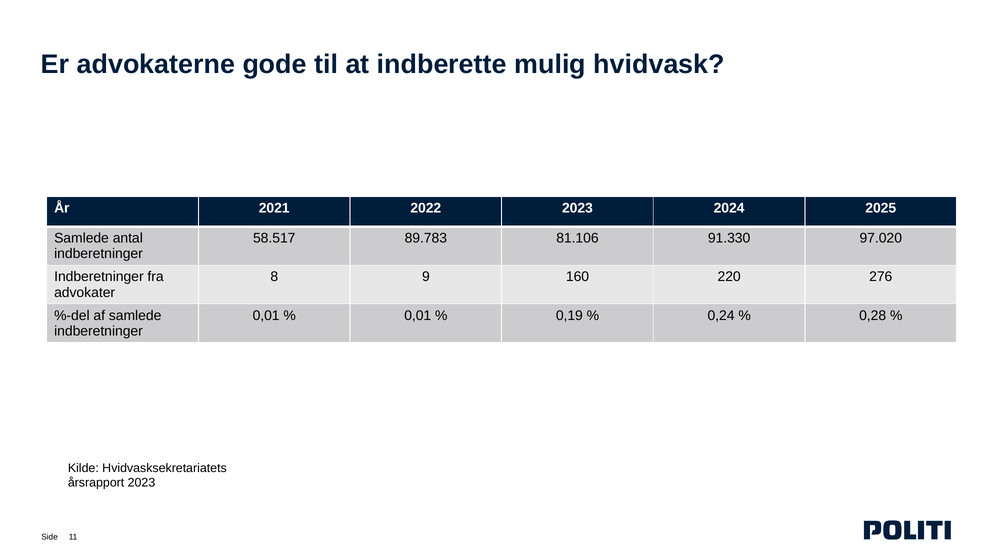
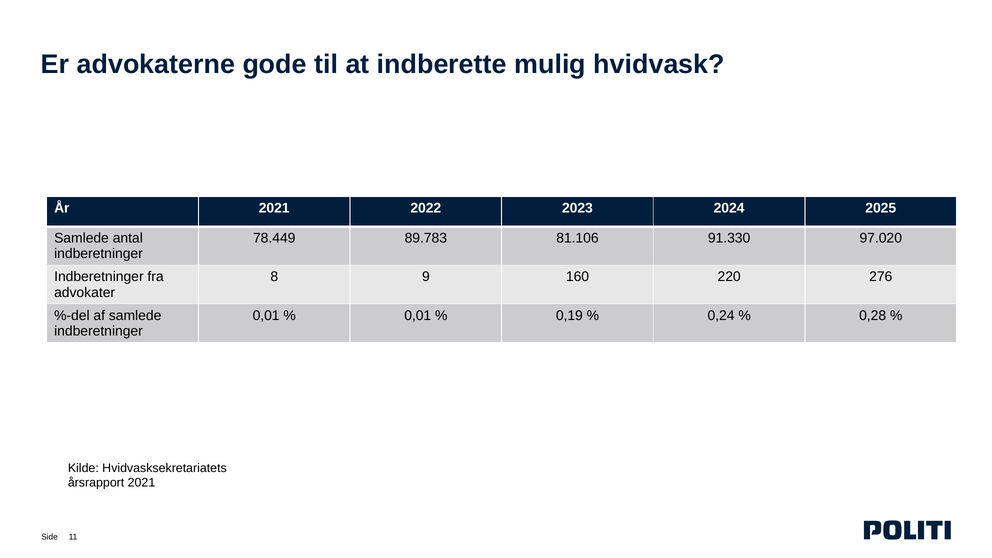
58.517: 58.517 -> 78.449 (274, 238)
årsrapport 2023: 2023 -> 2021 (141, 483)
